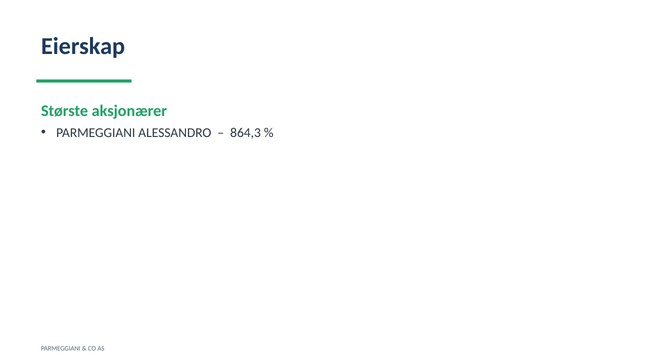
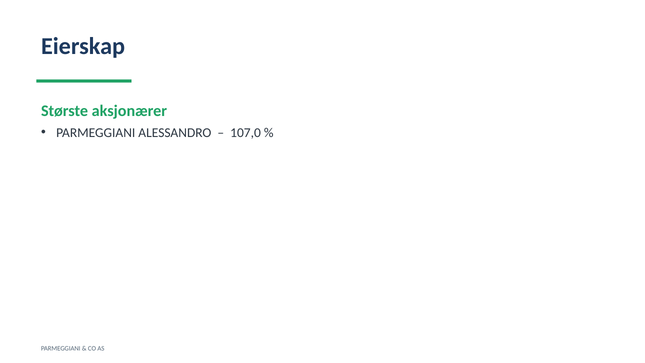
864,3: 864,3 -> 107,0 (246, 133)
